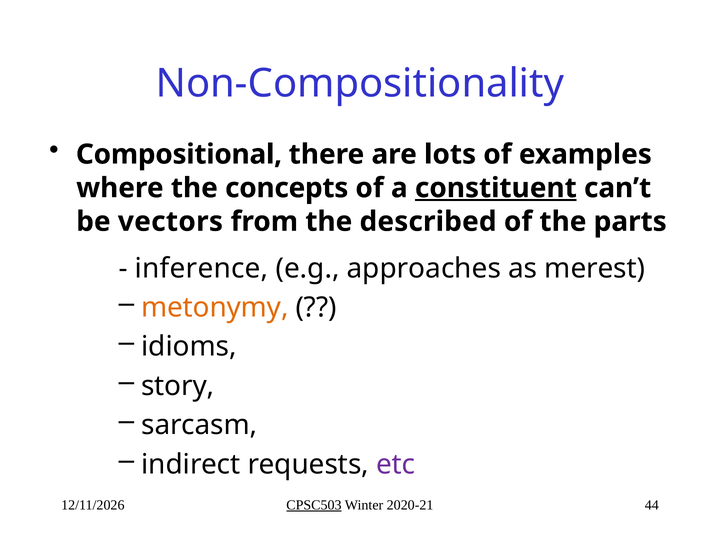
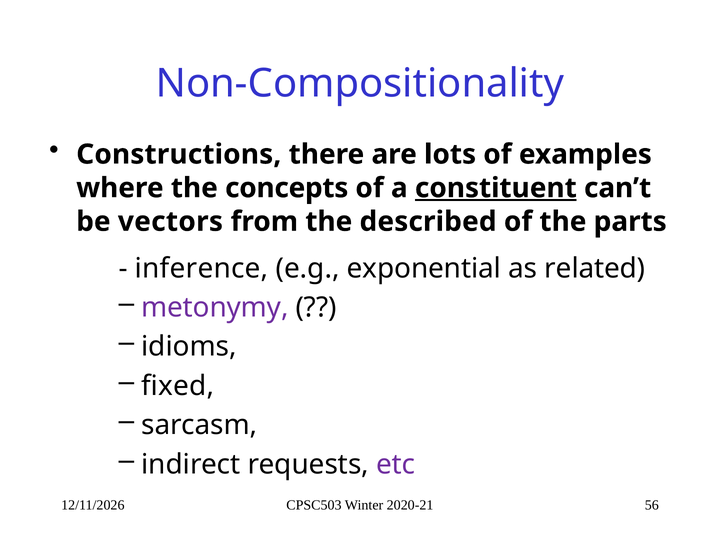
Compositional: Compositional -> Constructions (179, 154)
approaches: approaches -> exponential (424, 268)
merest: merest -> related (595, 268)
metonymy colour: orange -> purple (215, 308)
story: story -> fixed (178, 386)
CPSC503 underline: present -> none (314, 505)
44: 44 -> 56 (652, 505)
